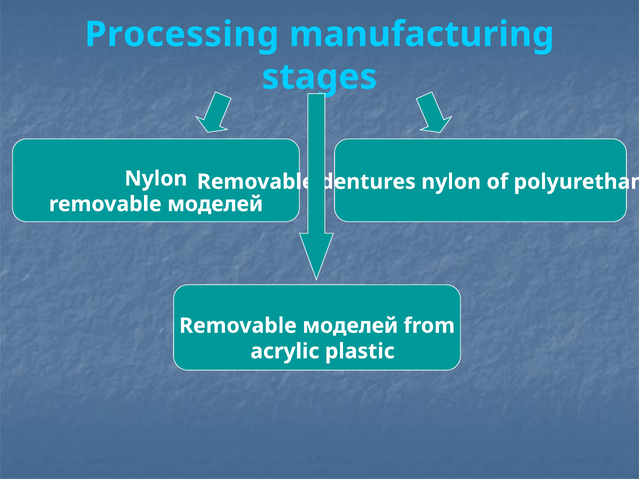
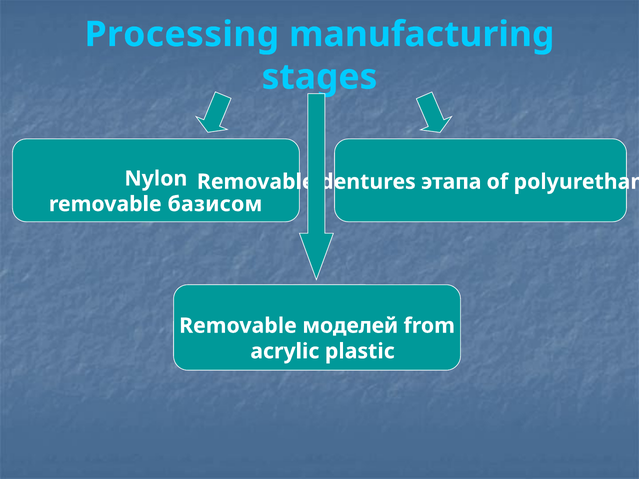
nylon: nylon -> этапа (451, 182)
моделей: моделей -> базисом (215, 204)
